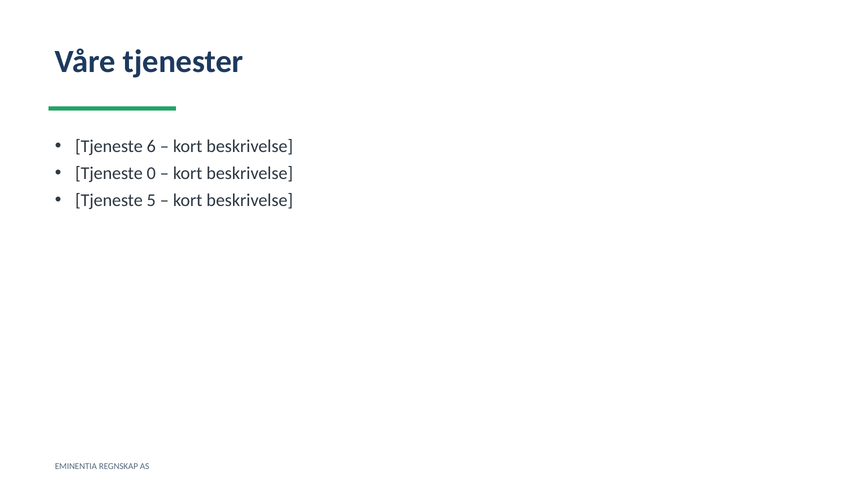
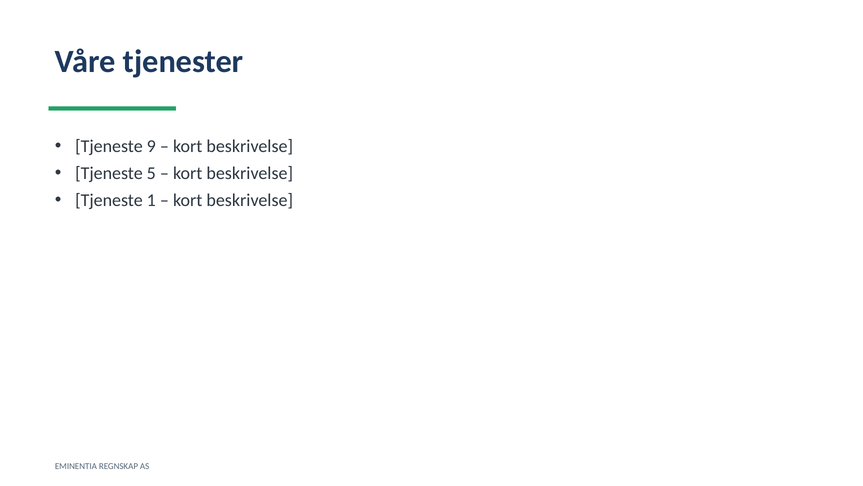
6: 6 -> 9 (151, 146)
0: 0 -> 5 (151, 173)
5: 5 -> 1 (151, 200)
